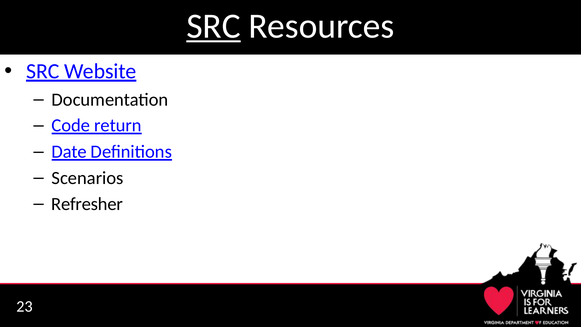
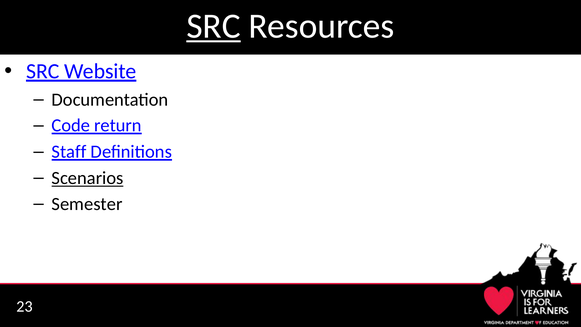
Date: Date -> Staff (69, 152)
Scenarios underline: none -> present (87, 178)
Refresher: Refresher -> Semester (87, 204)
